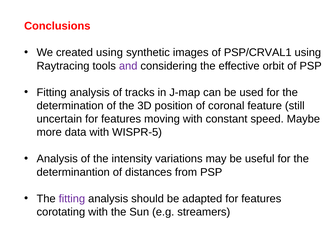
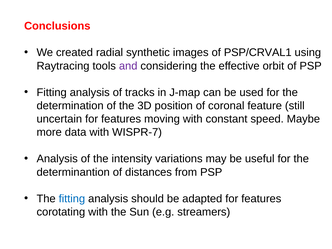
created using: using -> radial (110, 53)
WISPR-5: WISPR-5 -> WISPR-7 (137, 132)
fitting colour: purple -> blue (72, 199)
